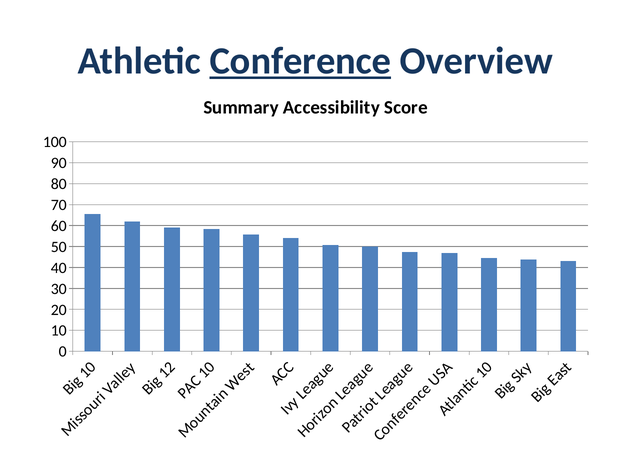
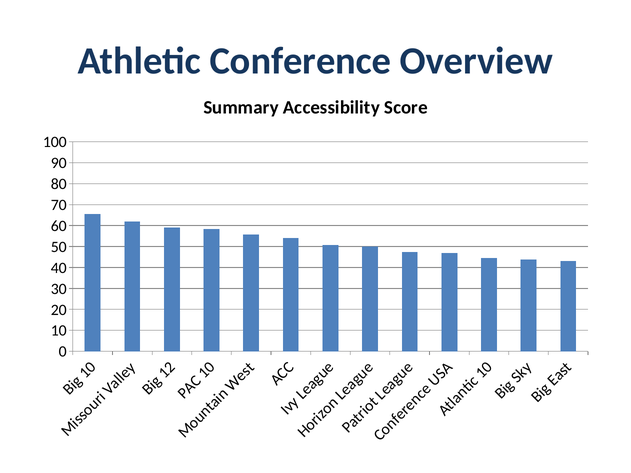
Conference underline: present -> none (300, 61)
